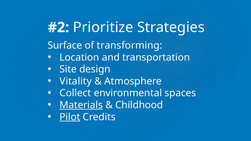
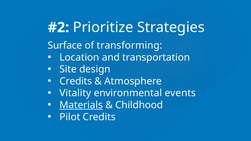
Vitality: Vitality -> Credits (76, 81)
Collect: Collect -> Vitality (75, 93)
spaces: spaces -> events (180, 93)
Pilot underline: present -> none (70, 117)
